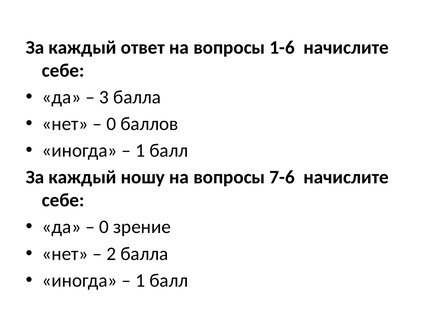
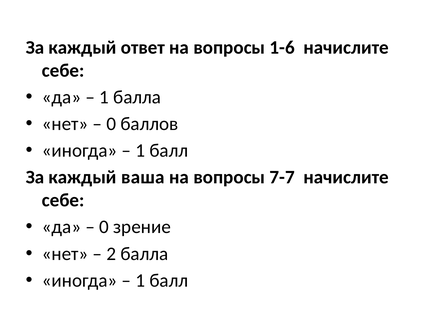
3: 3 -> 1 (104, 97)
ношу: ношу -> ваша (143, 177)
7-6: 7-6 -> 7-7 (282, 177)
